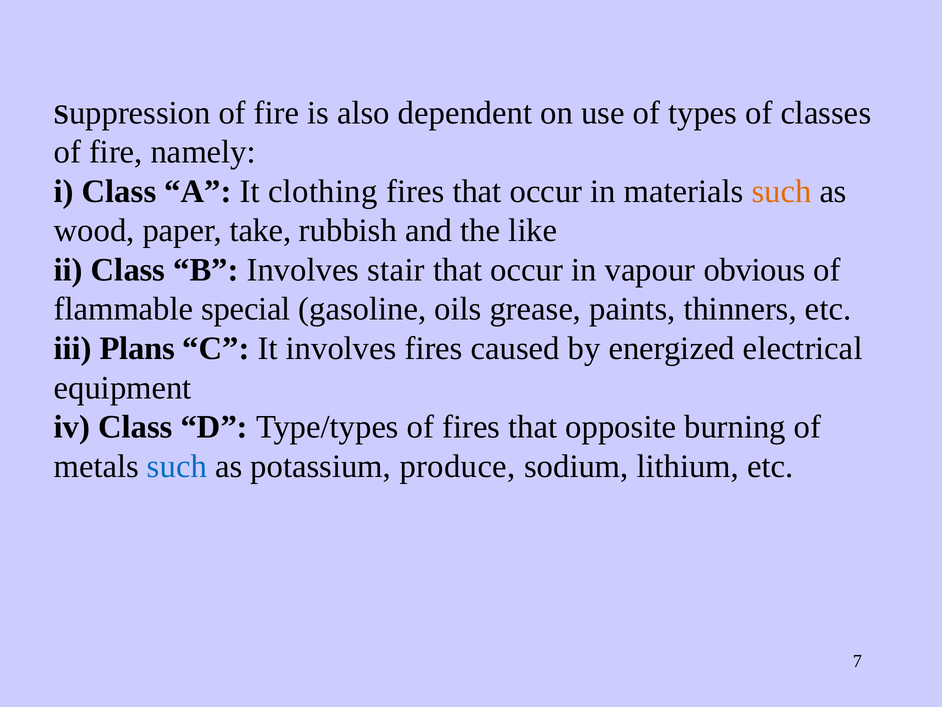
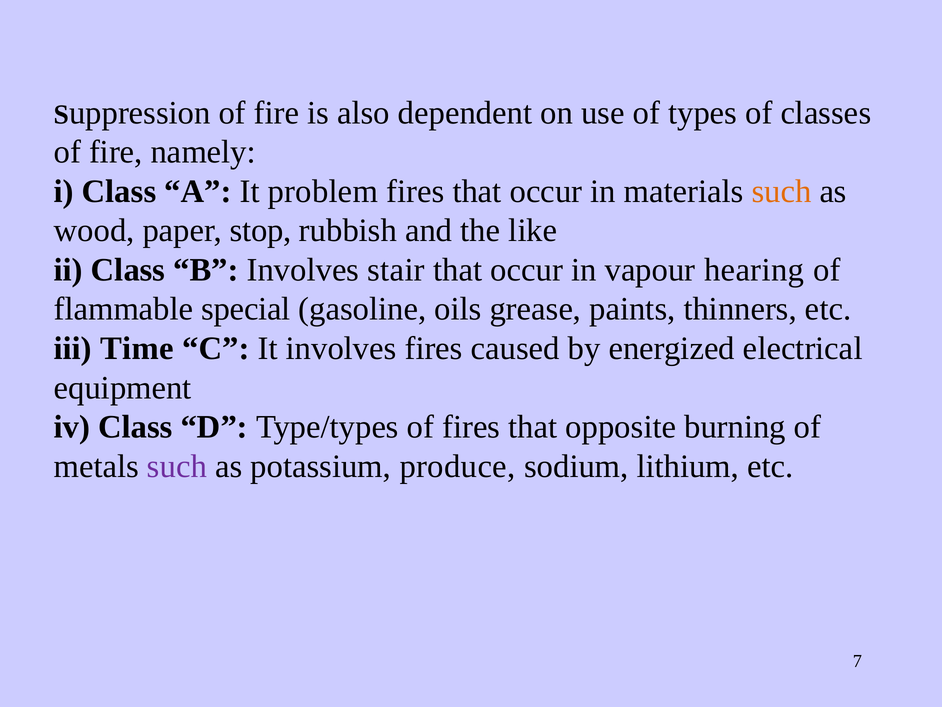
clothing: clothing -> problem (323, 191)
take: take -> stop (261, 230)
obvious: obvious -> hearing (754, 270)
Plans: Plans -> Time (137, 348)
such colour: blue -> purple (177, 466)
